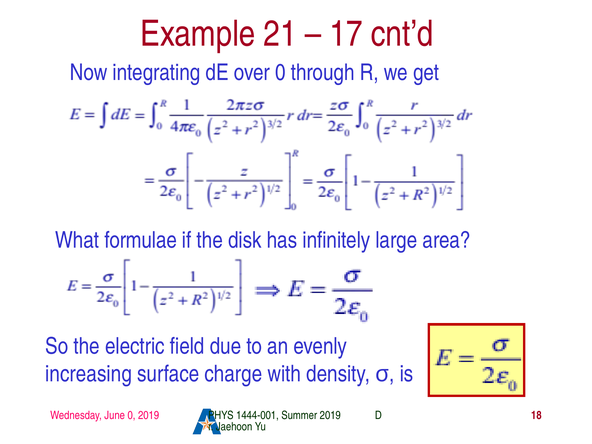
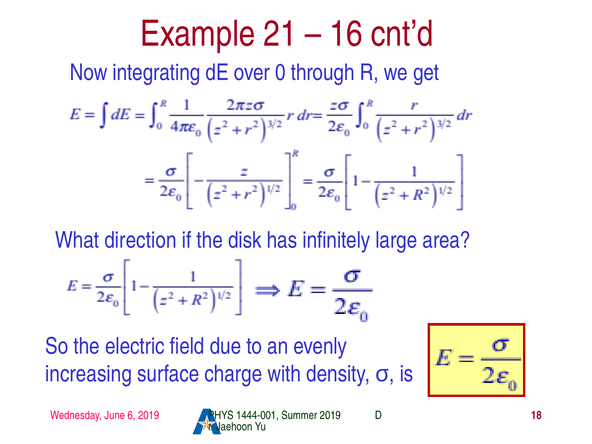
17: 17 -> 16 (346, 34)
formulae: formulae -> direction (140, 240)
June 0: 0 -> 6 (131, 415)
